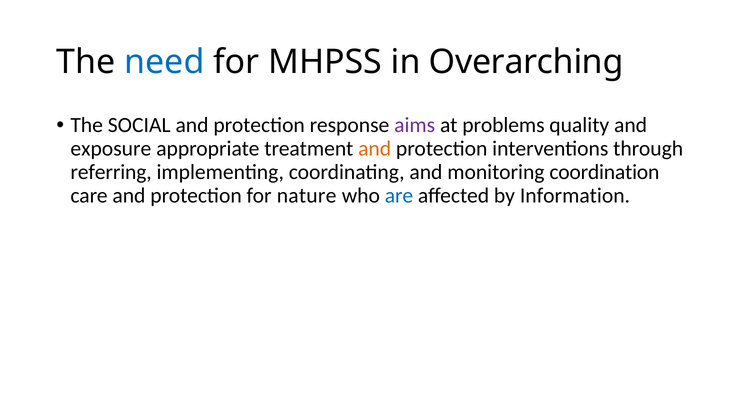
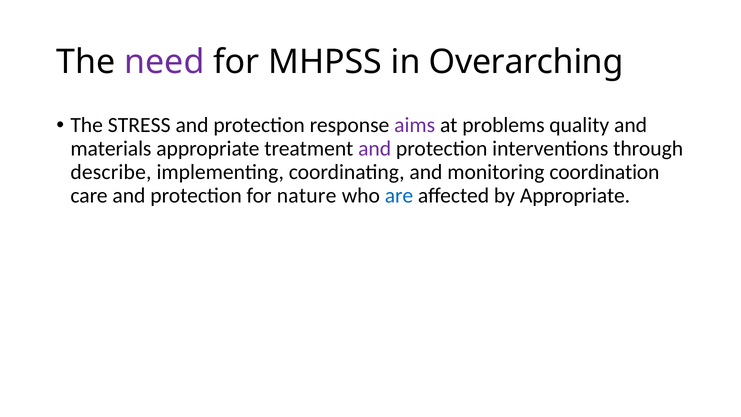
need colour: blue -> purple (164, 62)
SOCIAL: SOCIAL -> STRESS (139, 125)
exposure: exposure -> materials (111, 149)
and colour: orange -> purple (375, 149)
referring: referring -> describe (111, 172)
by Information: Information -> Appropriate (575, 195)
